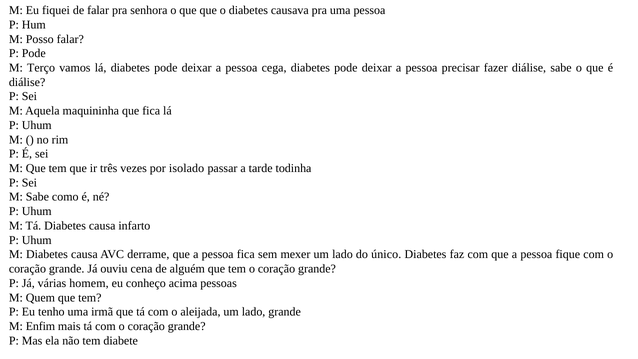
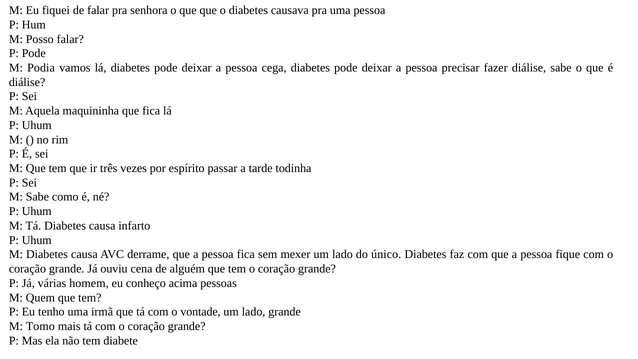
Terço: Terço -> Podia (41, 68)
isolado: isolado -> espírito (187, 168)
aleijada: aleijada -> vontade (200, 312)
Enfim: Enfim -> Tomo (40, 326)
